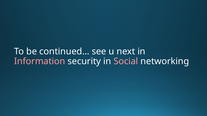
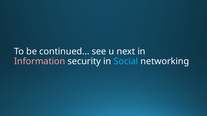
Social colour: pink -> light blue (126, 61)
